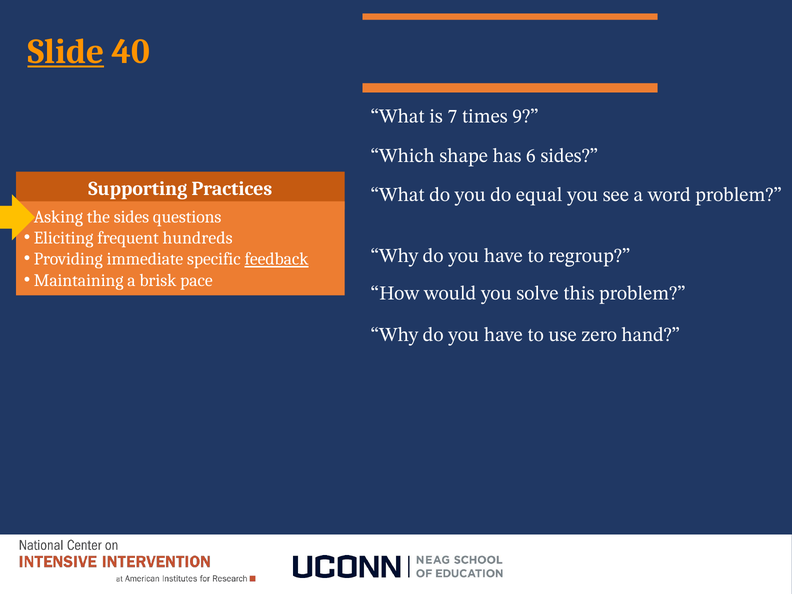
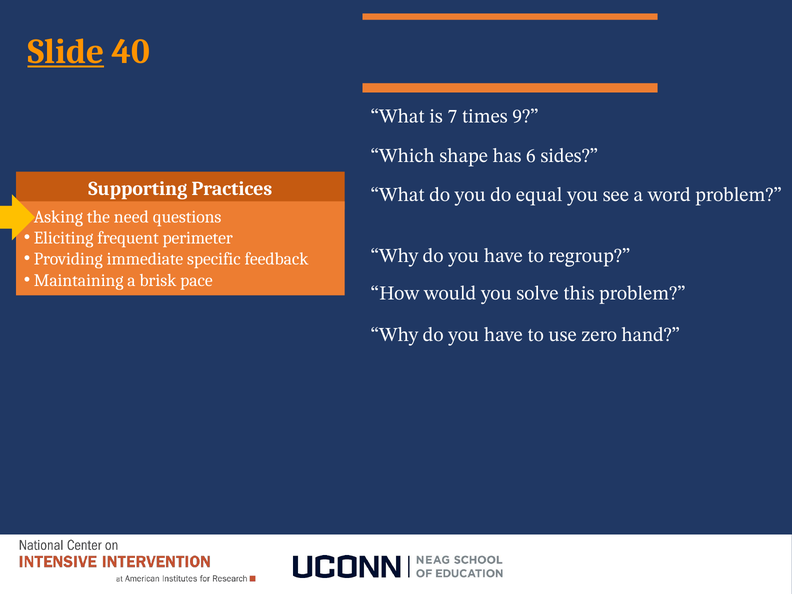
the sides: sides -> need (131, 217)
hundreds: hundreds -> perimeter (198, 238)
feedback underline: present -> none (277, 259)
